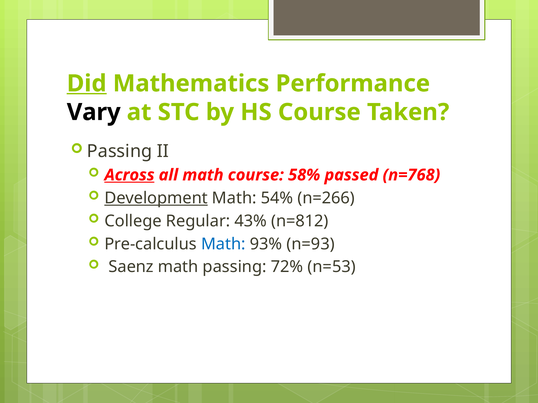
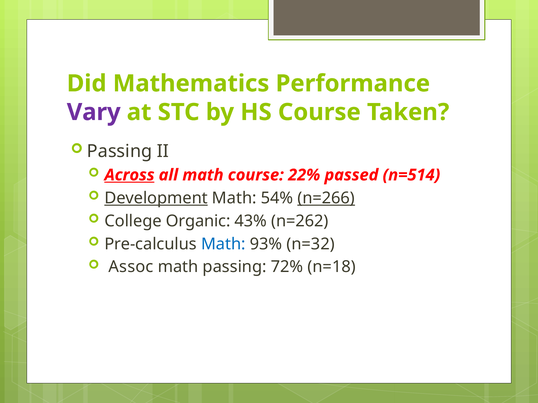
Did underline: present -> none (87, 84)
Vary colour: black -> purple (94, 112)
58%: 58% -> 22% (304, 175)
n=768: n=768 -> n=514 (411, 175)
n=266 underline: none -> present (326, 198)
Regular: Regular -> Organic (198, 221)
n=812: n=812 -> n=262 (300, 221)
n=93: n=93 -> n=32 (311, 244)
Saenz: Saenz -> Assoc (131, 267)
n=53: n=53 -> n=18 (332, 267)
